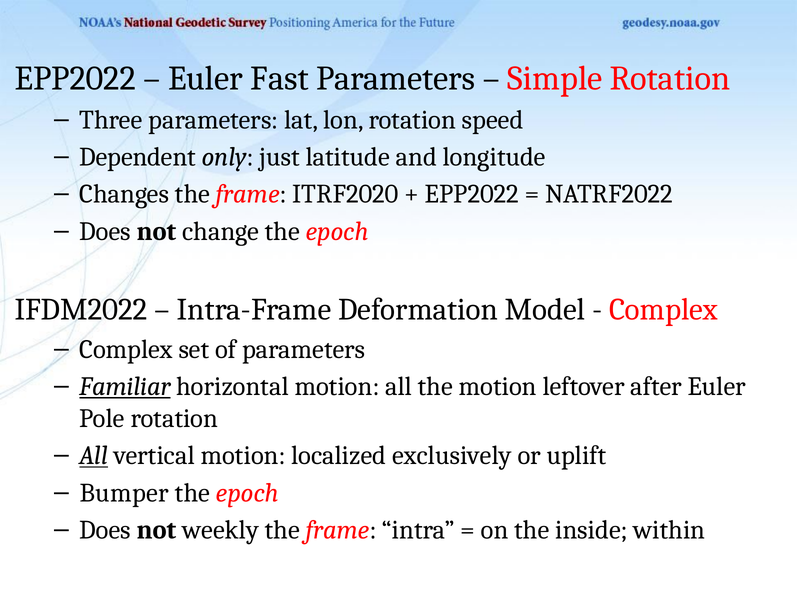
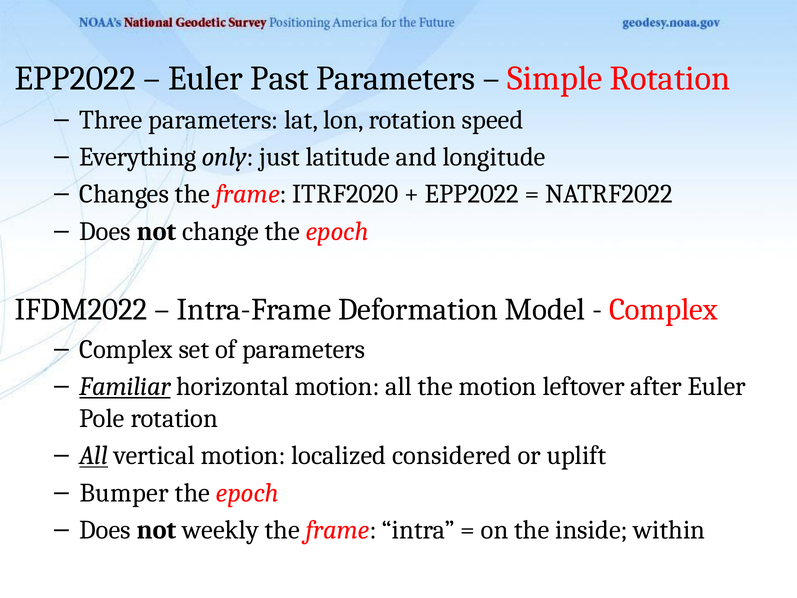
Fast: Fast -> Past (280, 78)
Dependent: Dependent -> Everything (138, 157)
exclusively: exclusively -> considered (452, 455)
